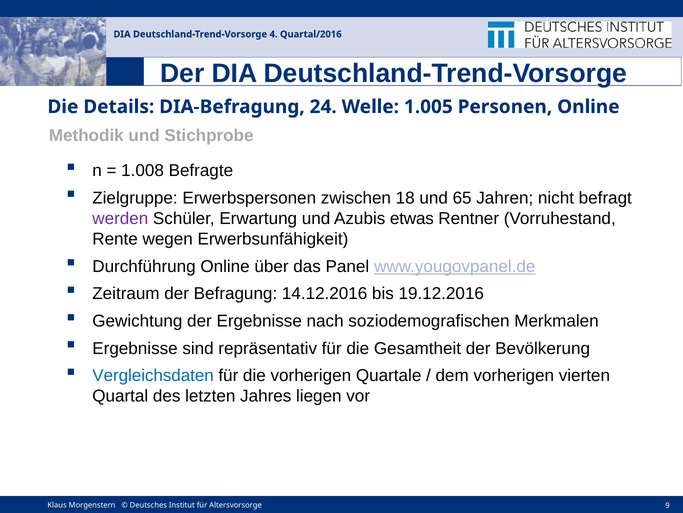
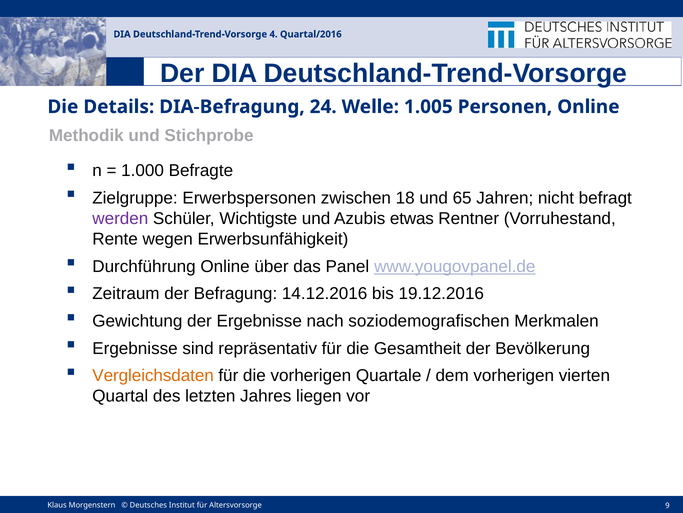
1.008: 1.008 -> 1.000 (143, 170)
Erwartung: Erwartung -> Wichtigste (258, 218)
Vergleichsdaten colour: blue -> orange (153, 375)
